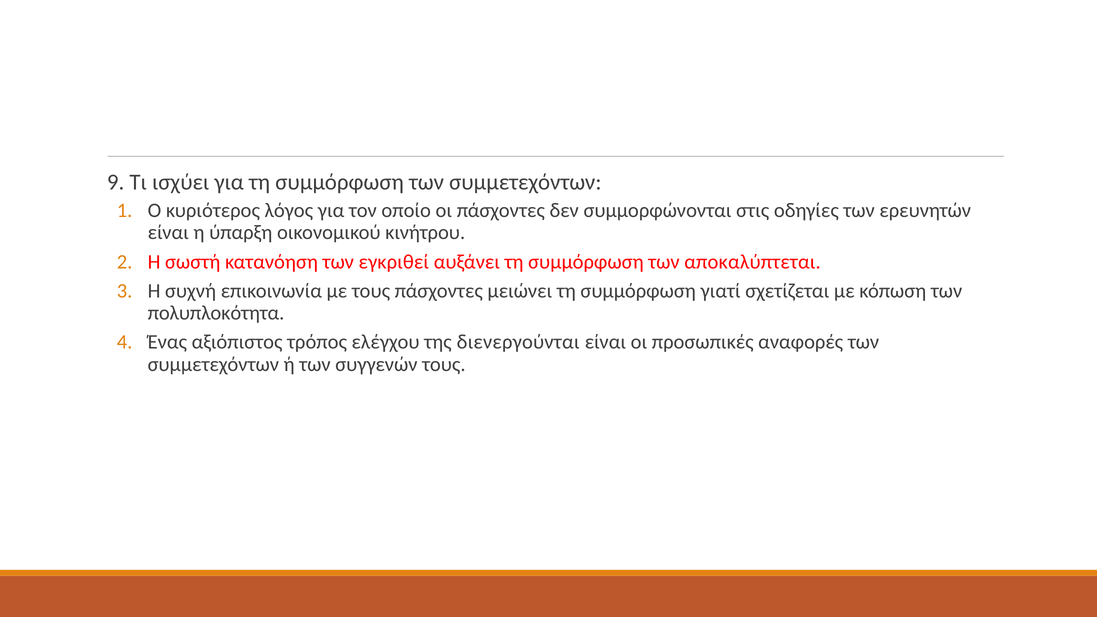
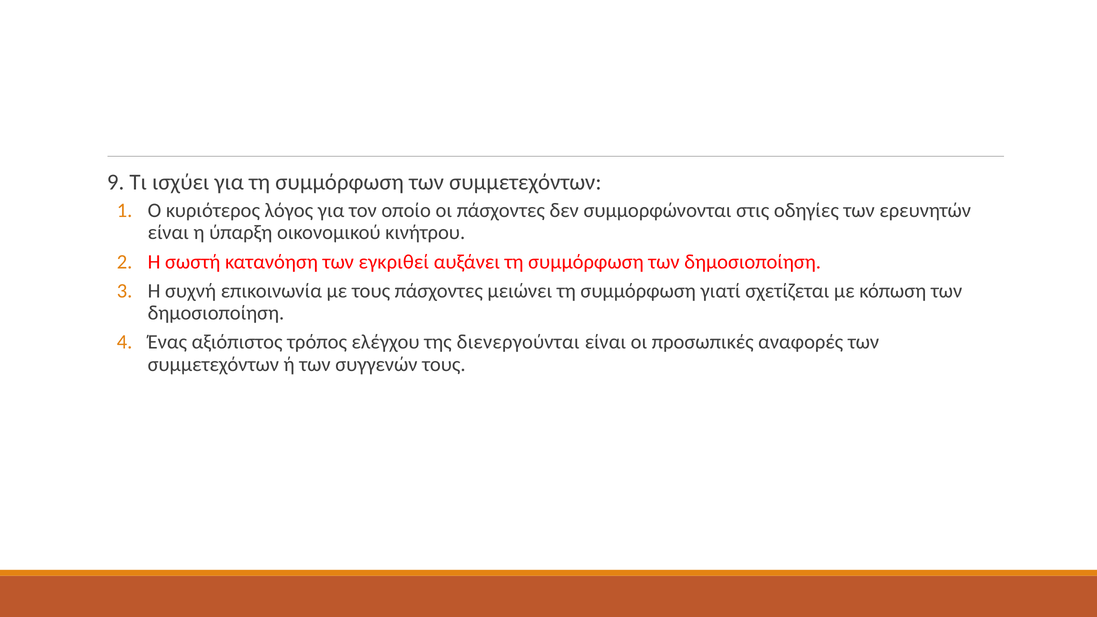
συμμόρφωση των αποκαλύπτεται: αποκαλύπτεται -> δημοσιοποίηση (753, 262)
πολυπλοκότητα: πολυπλοκότητα -> δημοσιοποίηση (216, 313)
